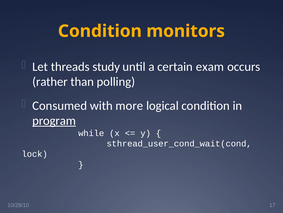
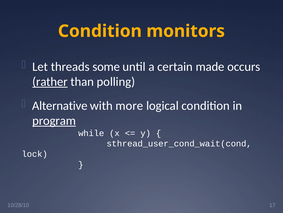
study: study -> some (106, 66)
exam: exam -> made (210, 66)
rather underline: none -> present (50, 82)
Consumed: Consumed -> Alternative (60, 105)
